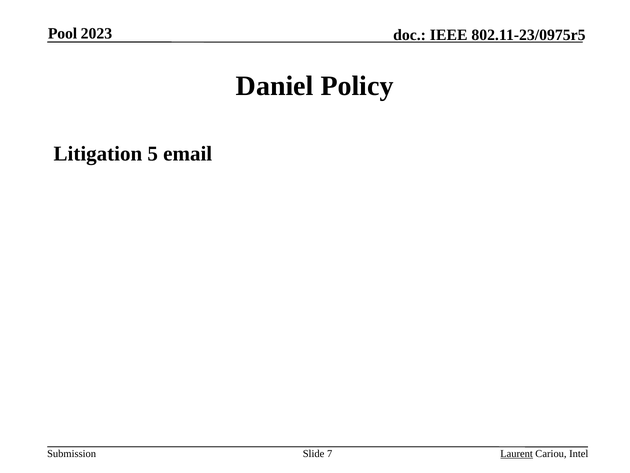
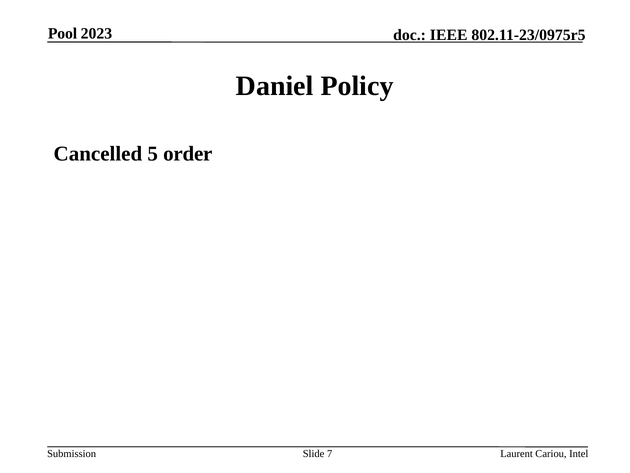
Litigation: Litigation -> Cancelled (98, 154)
email: email -> order (188, 154)
Laurent underline: present -> none (517, 453)
